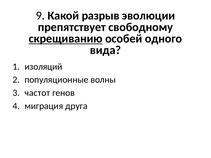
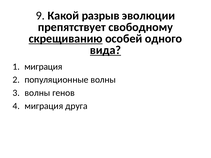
вида underline: none -> present (105, 50)
изоляций: изоляций -> миграция (43, 67)
частот: частот -> волны (37, 93)
